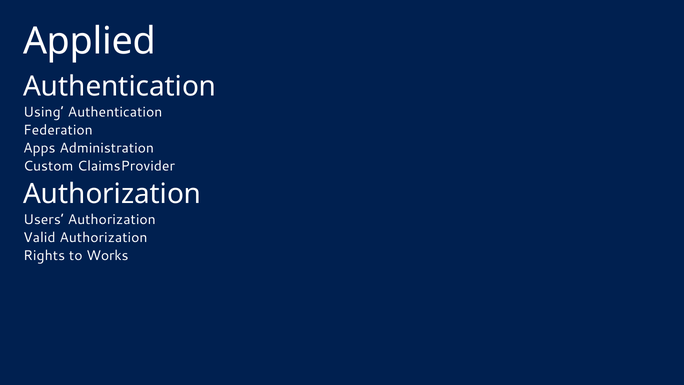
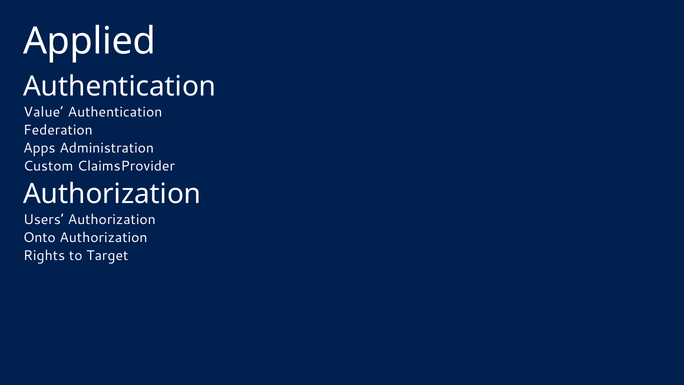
Using: Using -> Value (43, 112)
Valid: Valid -> Onto (39, 237)
Works: Works -> Target (107, 255)
